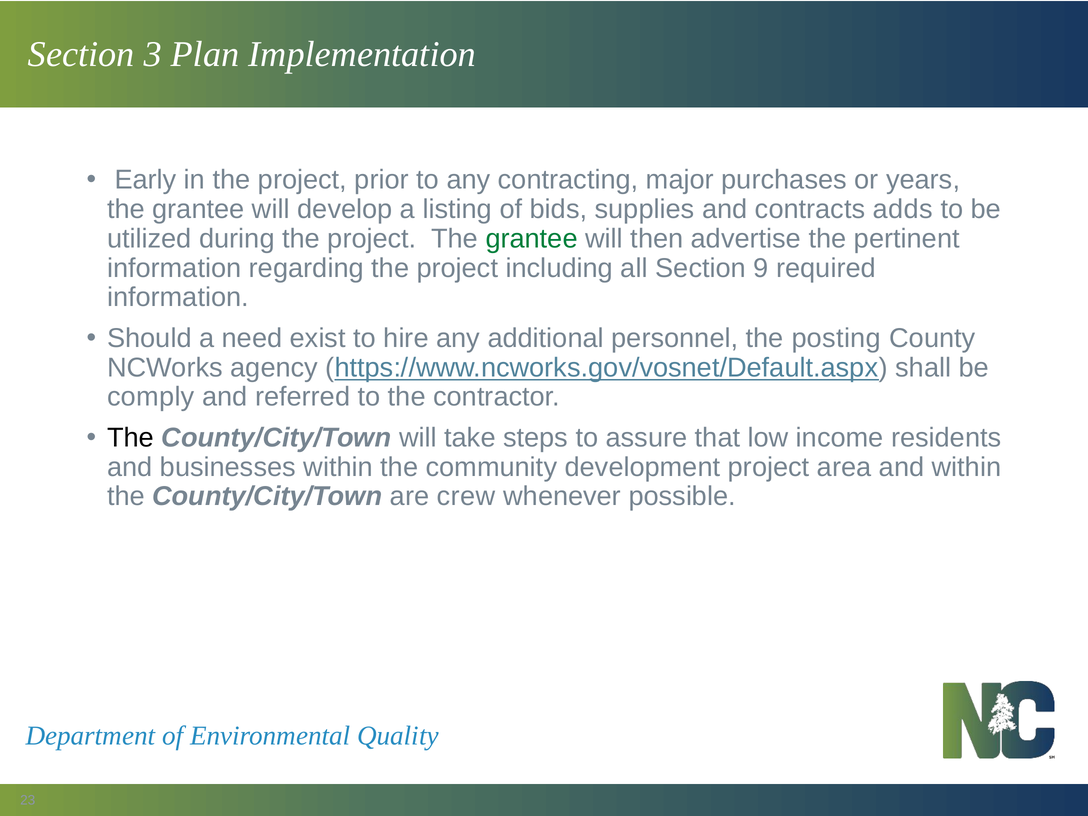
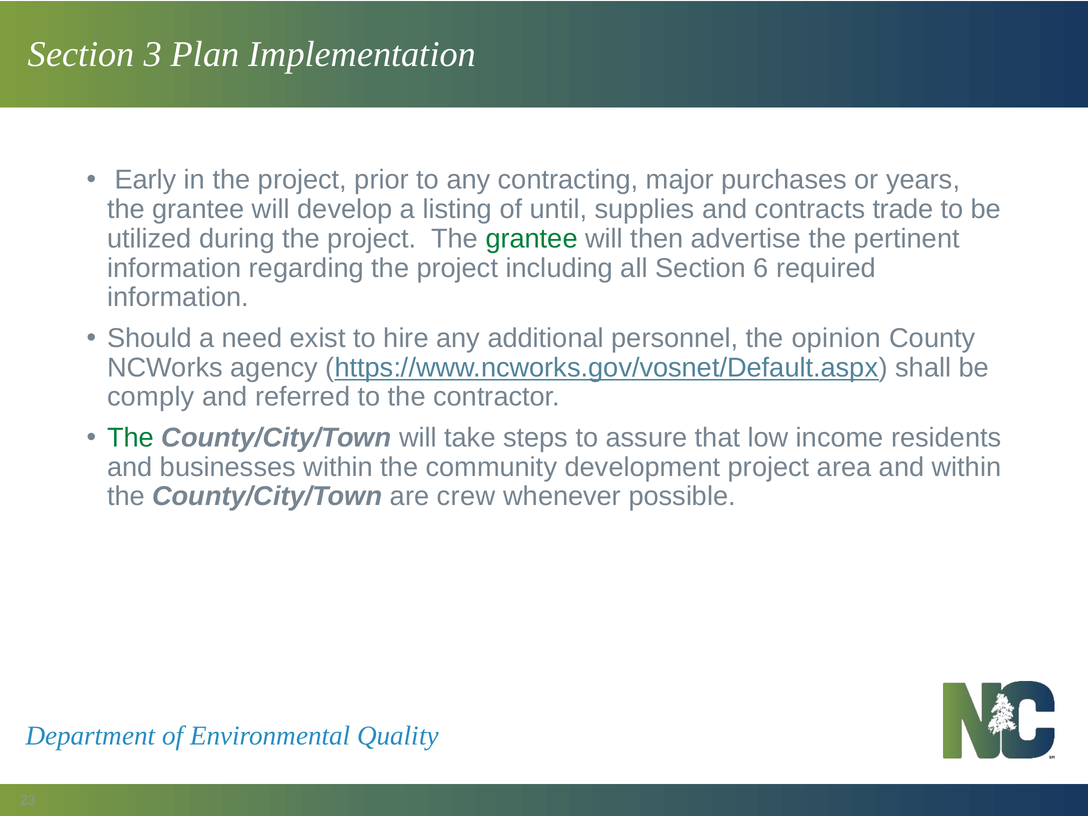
bids: bids -> until (559, 209)
adds: adds -> trade (903, 209)
9: 9 -> 6 (761, 268)
posting: posting -> opinion (836, 338)
The colour: black -> green (131, 438)
